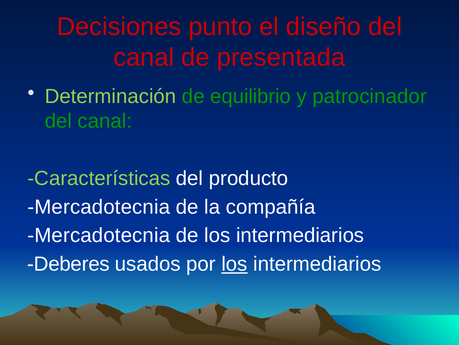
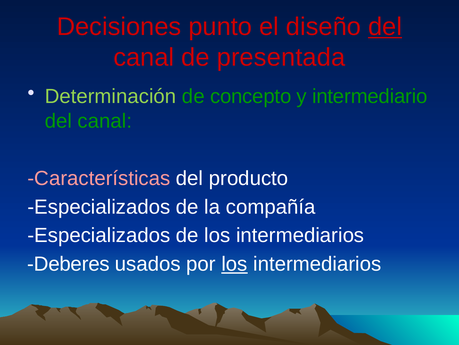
del underline: none -> present (385, 27)
equilibrio: equilibrio -> concepto (251, 96)
patrocinador: patrocinador -> intermediario (370, 96)
Características colour: light green -> pink (99, 178)
Mercadotecnia: Mercadotecnia -> Especializados (99, 206)
Mercadotecnia: Mercadotecnia -> Especializados (99, 235)
